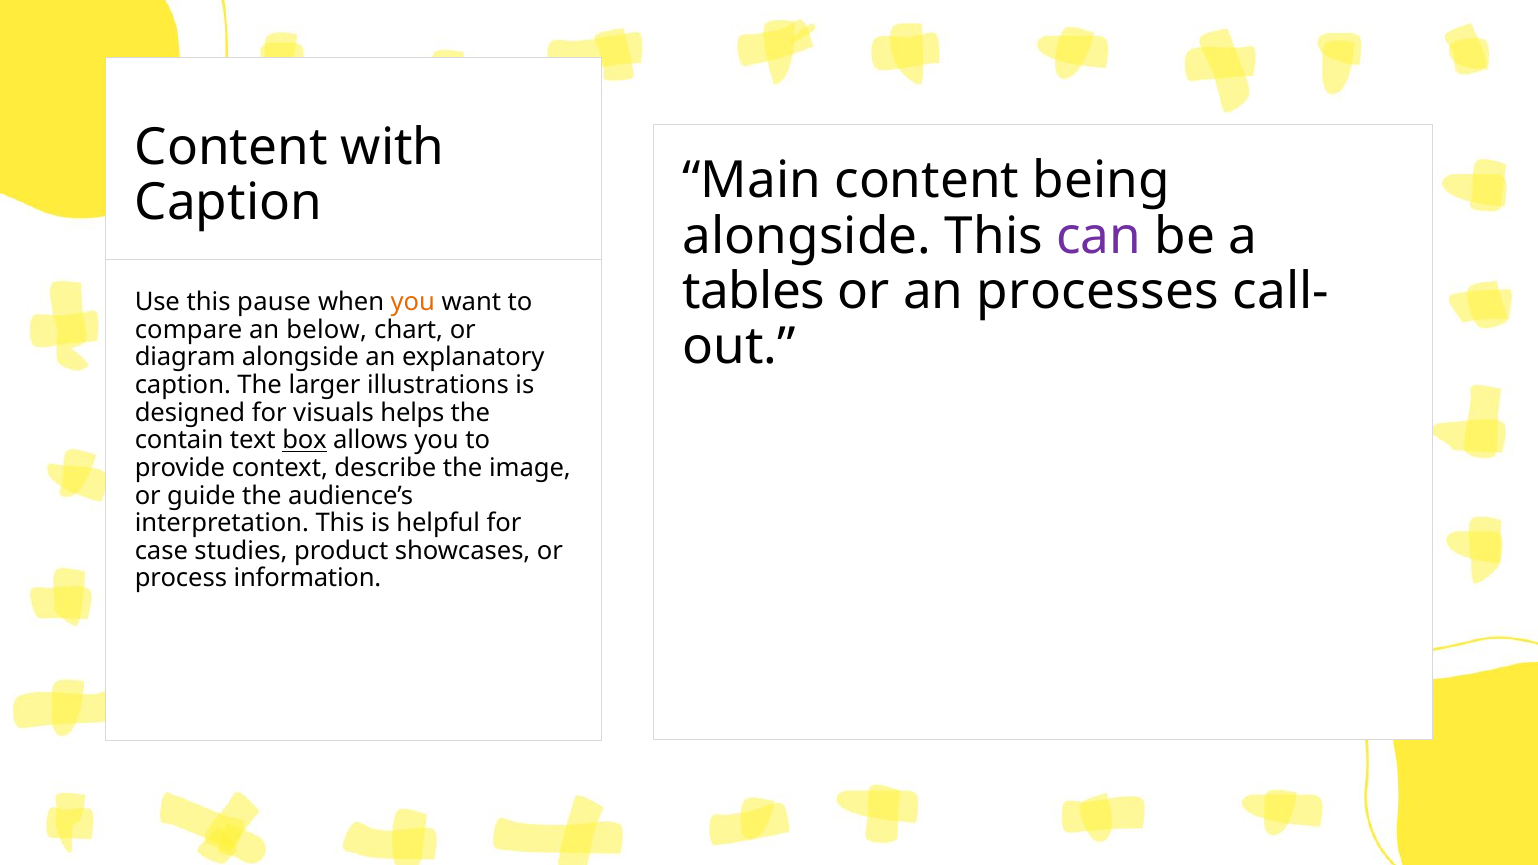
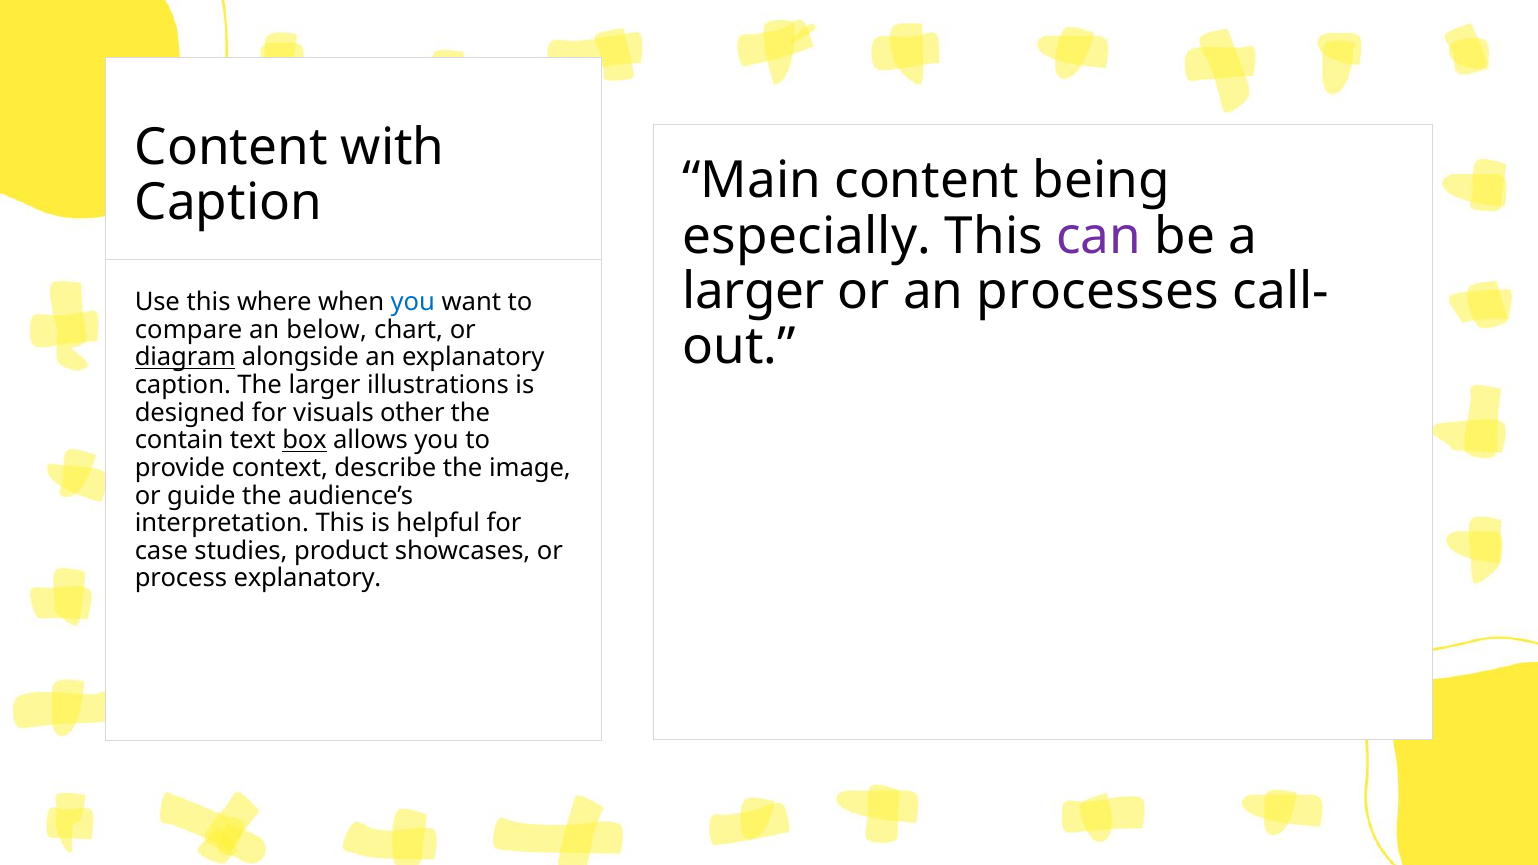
alongside: alongside -> especially (807, 236)
tables: tables -> larger (754, 292)
pause: pause -> where (274, 302)
you colour: orange -> blue (413, 302)
diagram underline: none -> present (185, 357)
helps: helps -> other (412, 413)
process information: information -> explanatory (308, 579)
